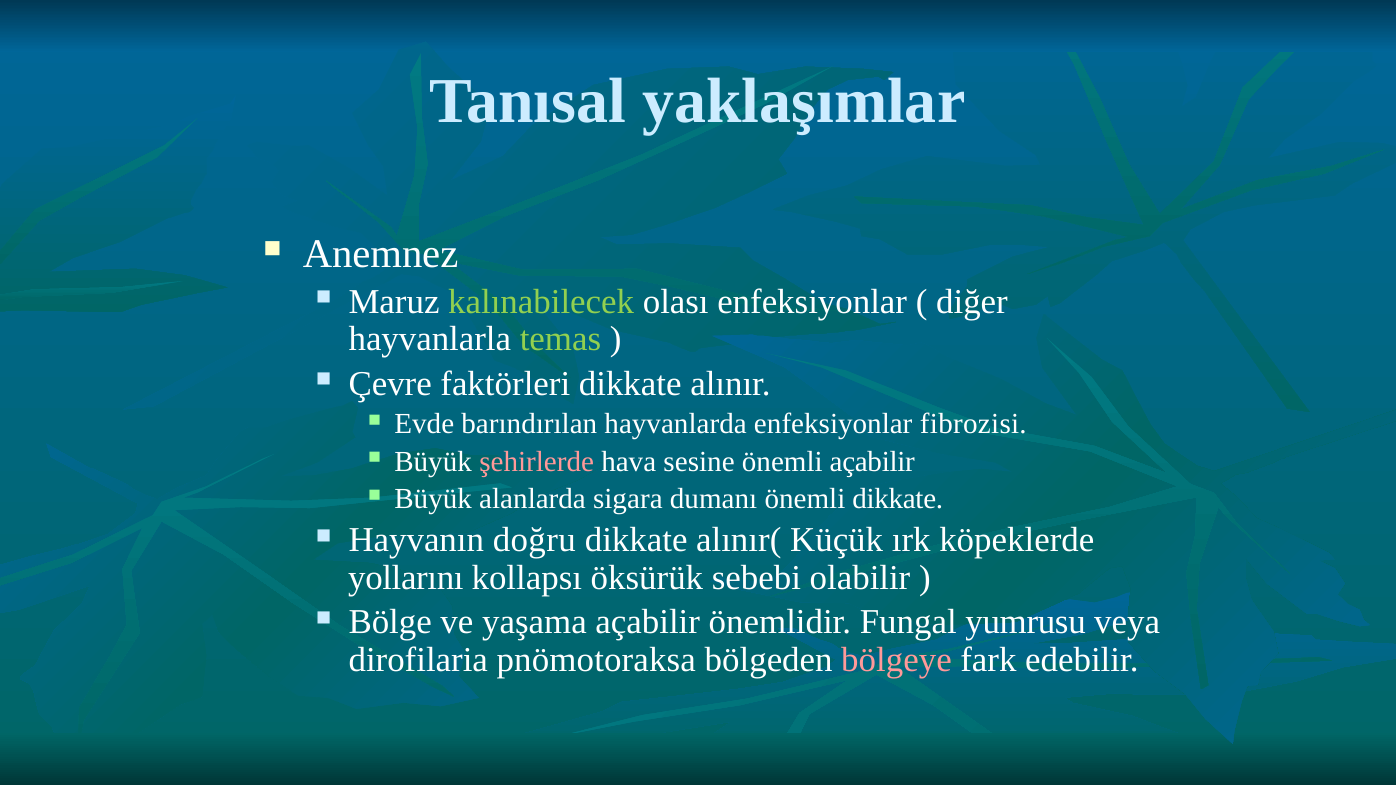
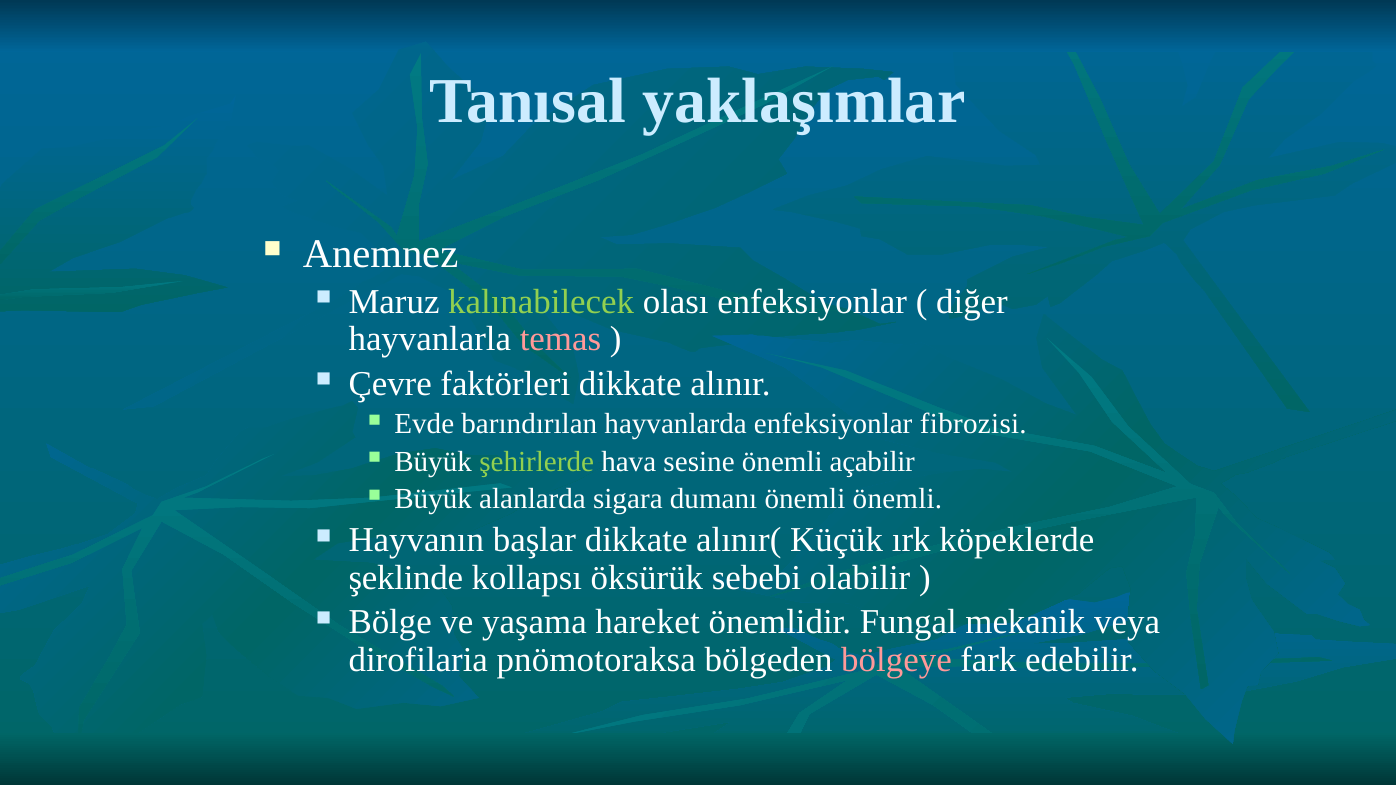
temas colour: light green -> pink (560, 339)
şehirlerde colour: pink -> light green (537, 462)
önemli dikkate: dikkate -> önemli (897, 499)
doğru: doğru -> başlar (534, 540)
yollarını: yollarını -> şeklinde (406, 578)
yaşama açabilir: açabilir -> hareket (648, 623)
yumrusu: yumrusu -> mekanik (1025, 623)
